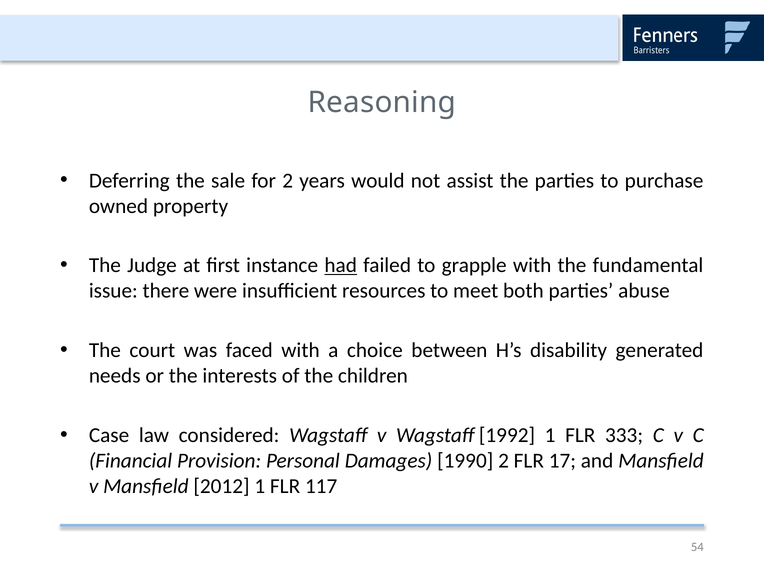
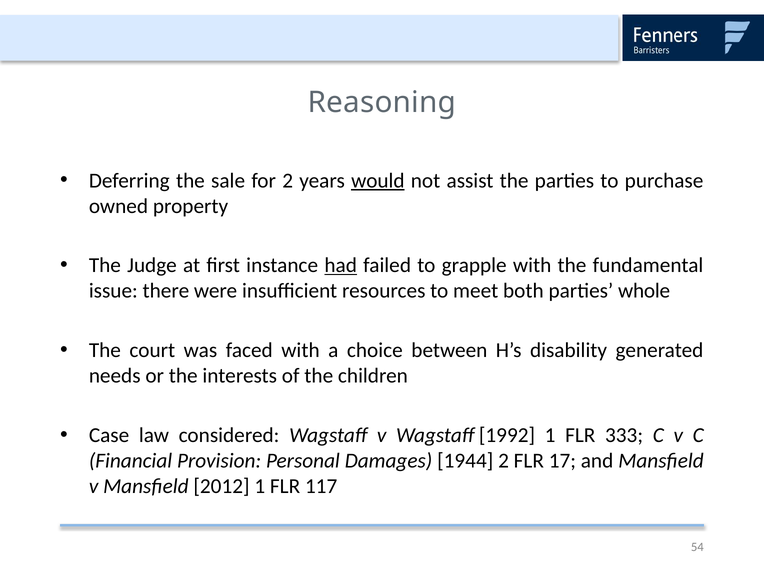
would underline: none -> present (378, 181)
abuse: abuse -> whole (644, 291)
1990: 1990 -> 1944 (465, 461)
